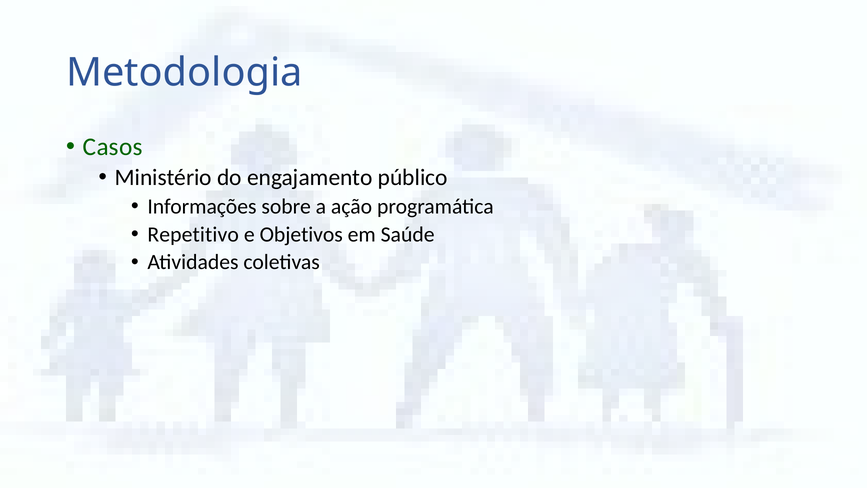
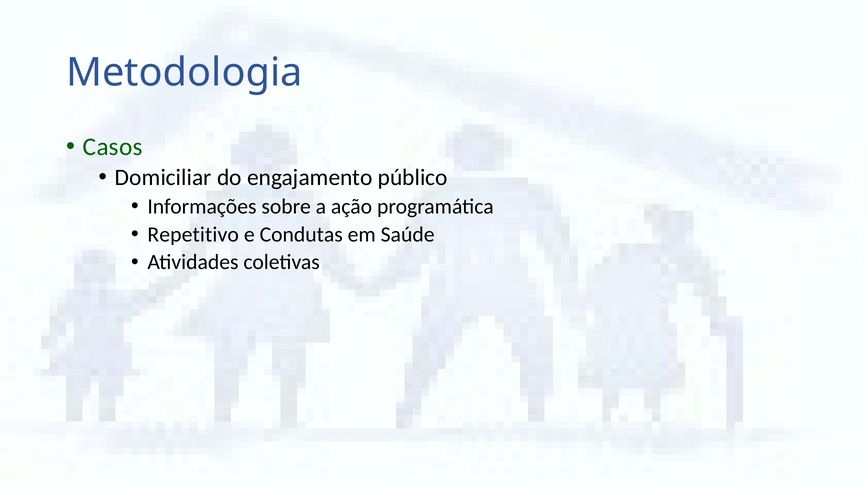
Ministério: Ministério -> Domiciliar (163, 177)
Objetivos: Objetivos -> Condutas (301, 234)
